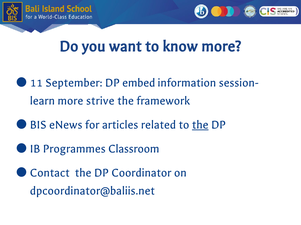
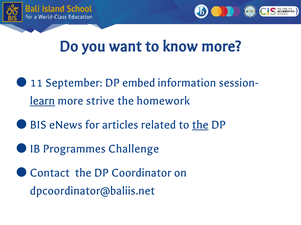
learn underline: none -> present (42, 101)
framework: framework -> homework (163, 101)
Classroom: Classroom -> Challenge (134, 149)
